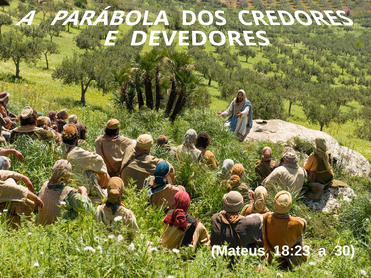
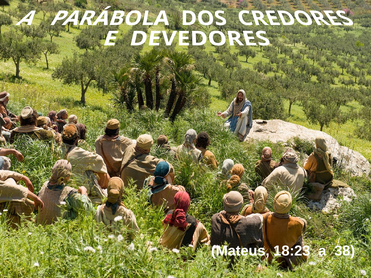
30: 30 -> 38 (345, 251)
